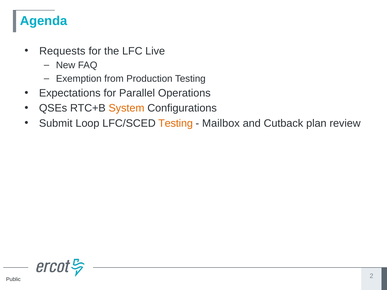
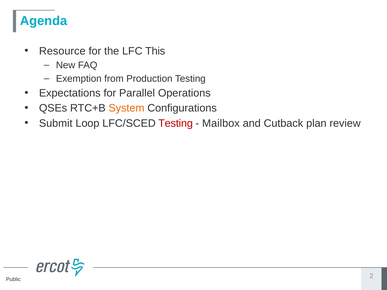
Requests: Requests -> Resource (62, 51)
Live: Live -> This (155, 51)
Testing colour: orange -> red (176, 123)
